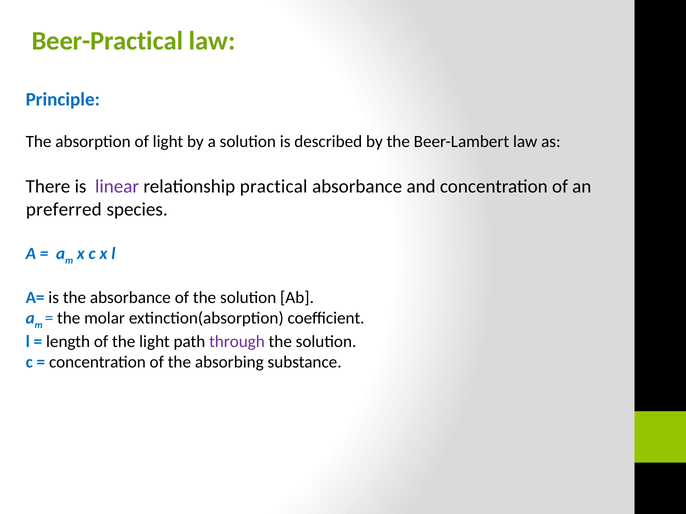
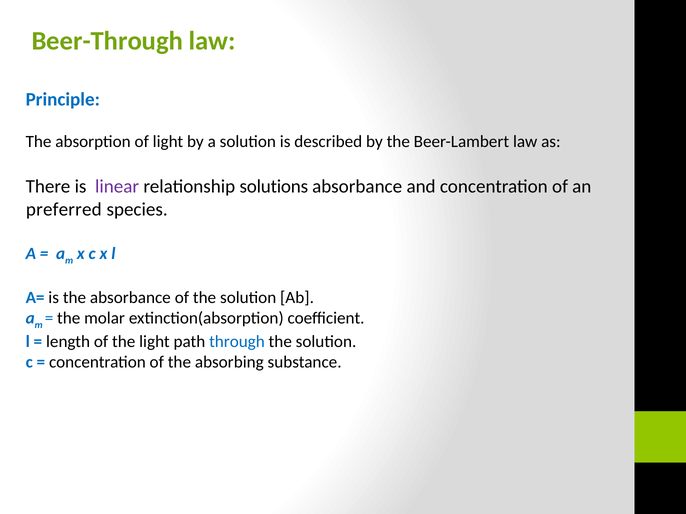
Beer-Practical: Beer-Practical -> Beer-Through (107, 41)
practical: practical -> solutions (274, 187)
through colour: purple -> blue (237, 342)
